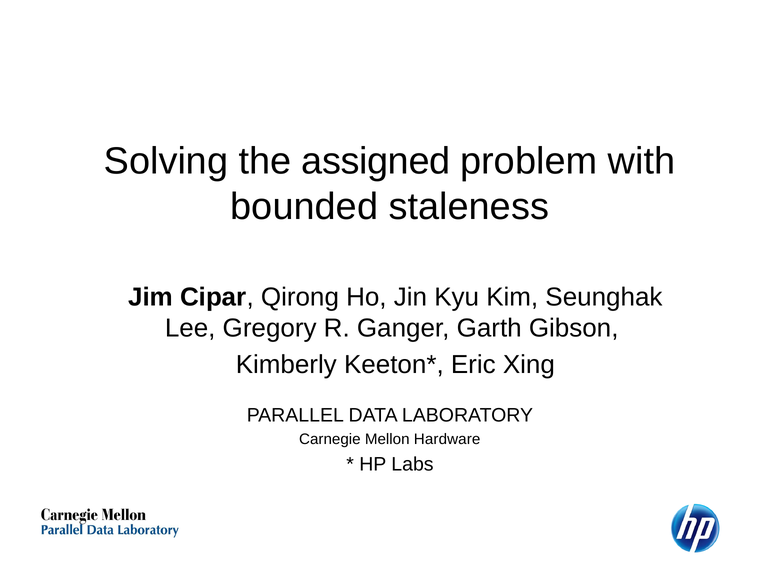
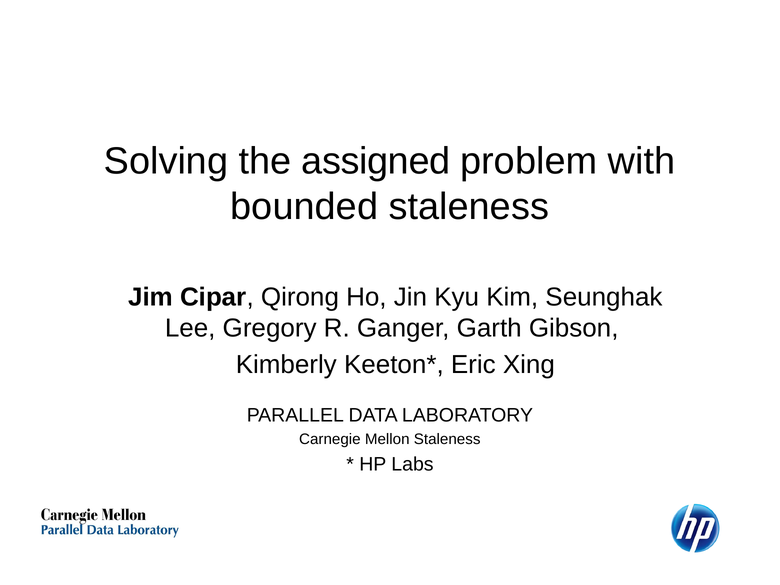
Mellon Hardware: Hardware -> Staleness (447, 439)
